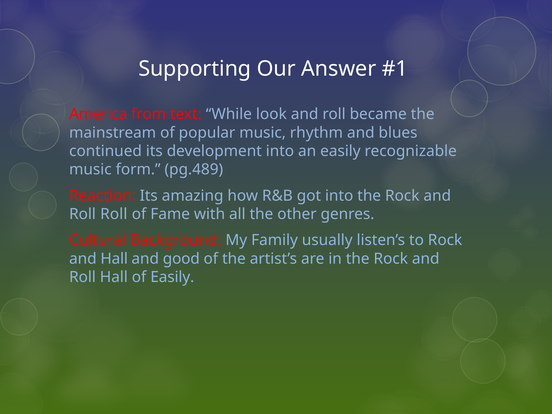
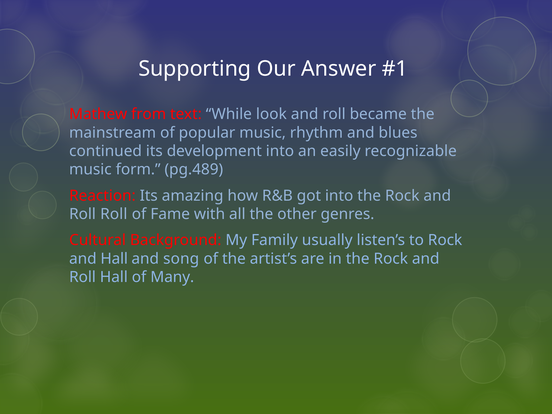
America: America -> Mathew (98, 114)
good: good -> song (181, 259)
of Easily: Easily -> Many (172, 277)
